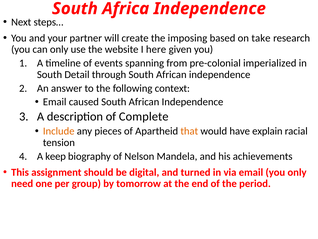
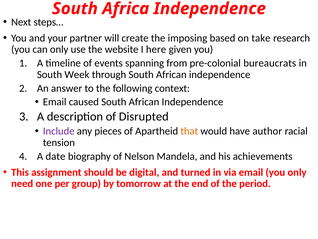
imperialized: imperialized -> bureaucrats (270, 63)
Detail: Detail -> Week (77, 74)
Complete: Complete -> Disrupted (144, 116)
Include colour: orange -> purple (59, 131)
explain: explain -> author (267, 131)
keep: keep -> date (55, 156)
